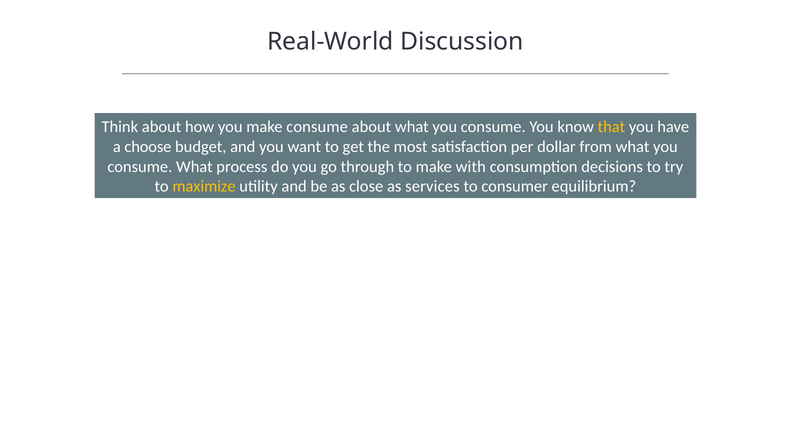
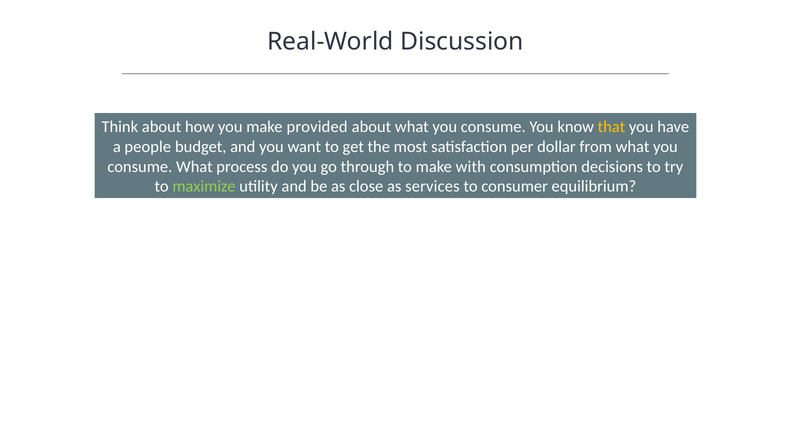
make consume: consume -> provided (317, 127)
choose: choose -> people (148, 147)
maximize colour: yellow -> light green (204, 186)
